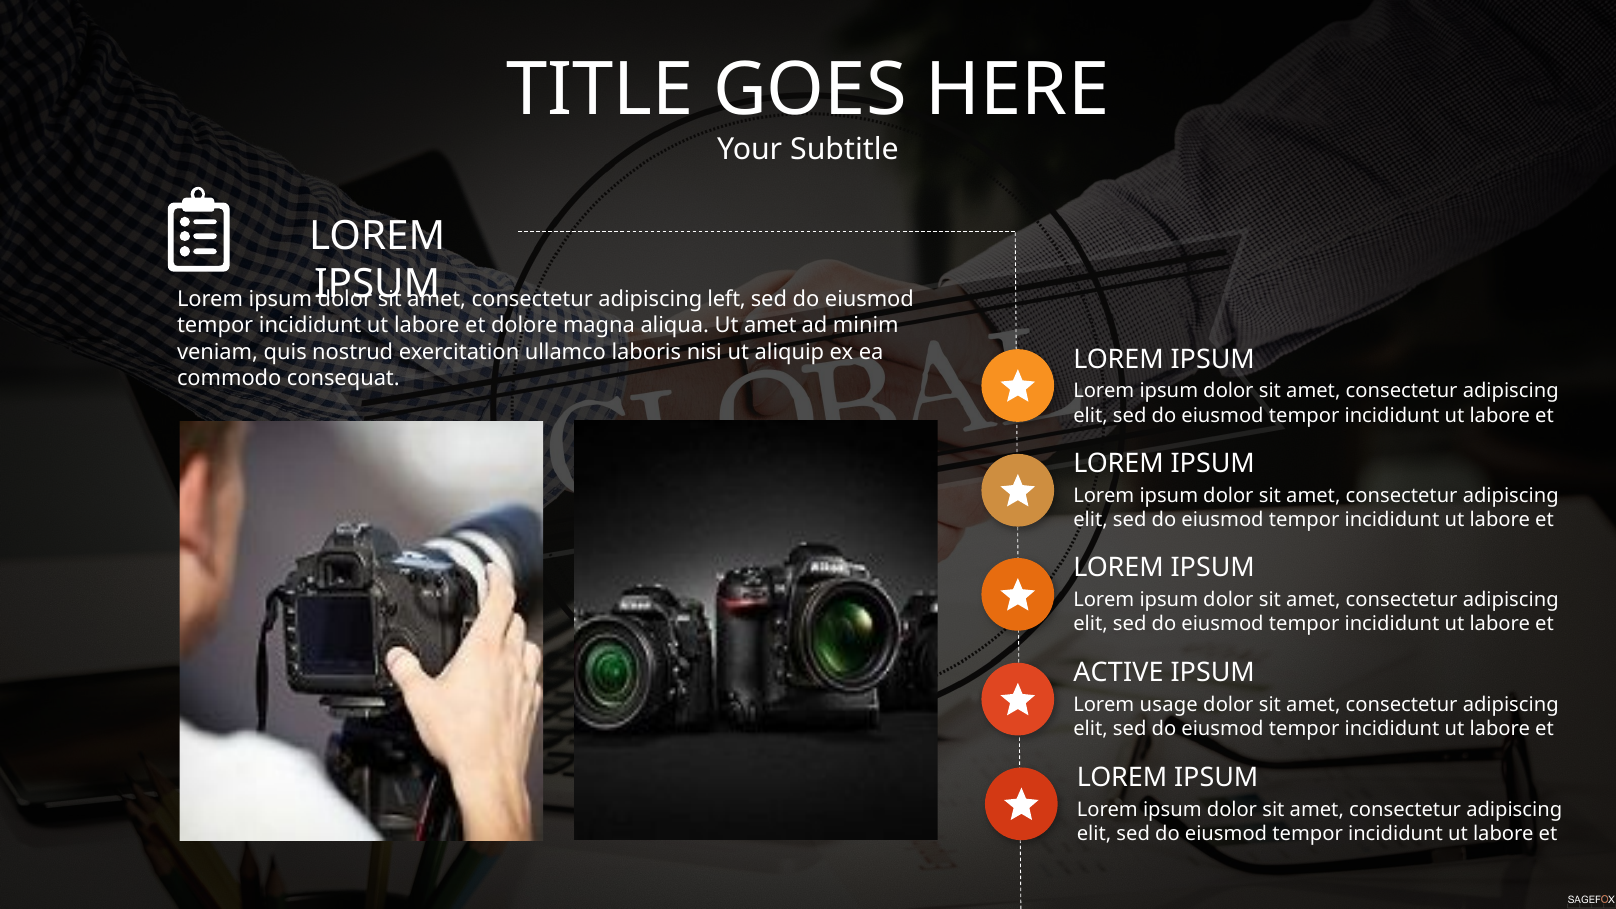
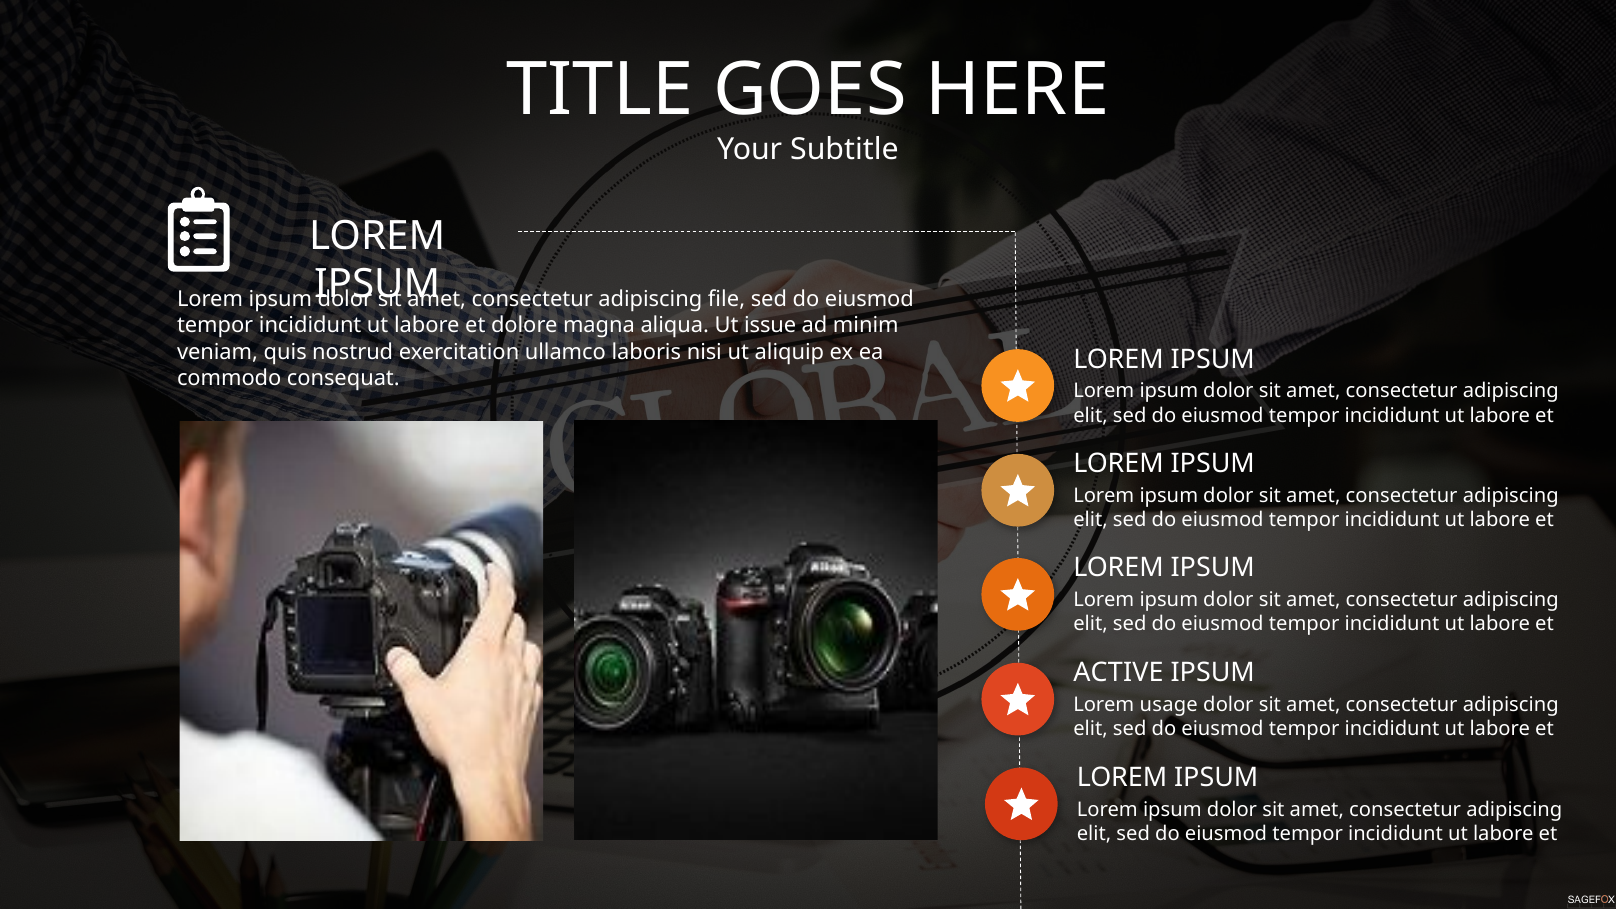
left: left -> file (726, 299)
Ut amet: amet -> issue (770, 326)
